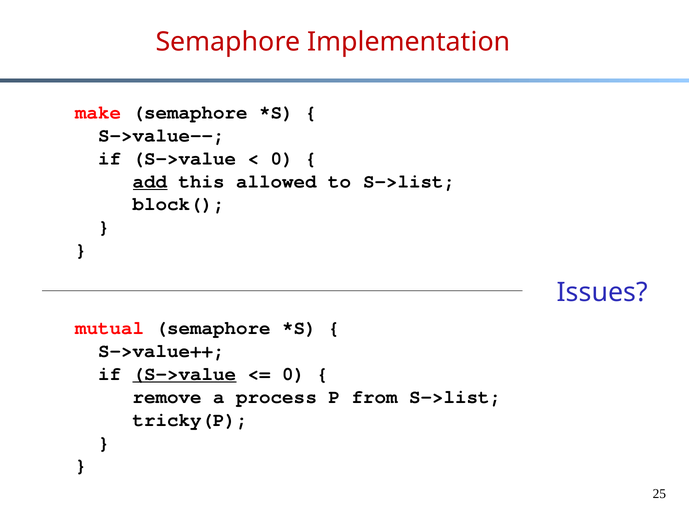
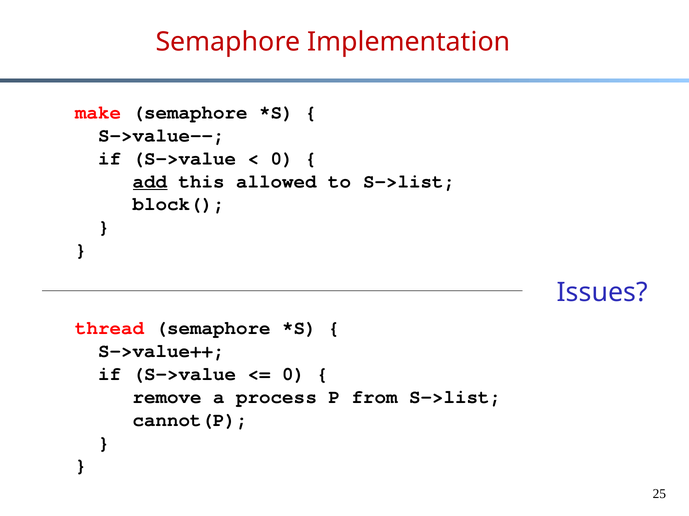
mutual: mutual -> thread (110, 328)
S->value underline: present -> none (185, 374)
tricky(P: tricky(P -> cannot(P (190, 420)
